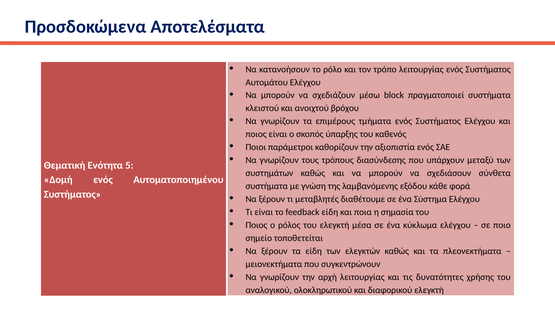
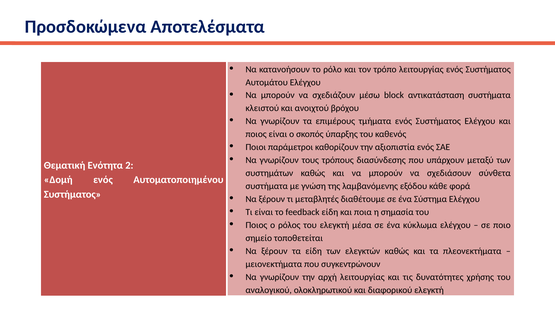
πραγματοποιεί: πραγματοποιεί -> αντικατάσταση (436, 95)
5: 5 -> 2 (129, 165)
